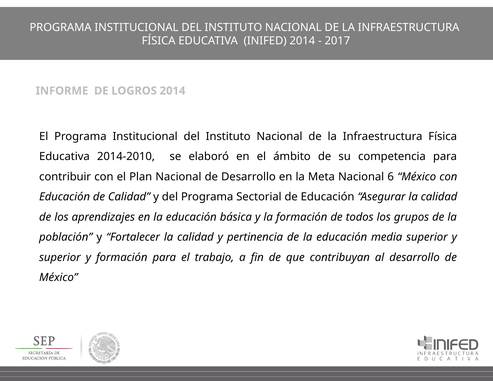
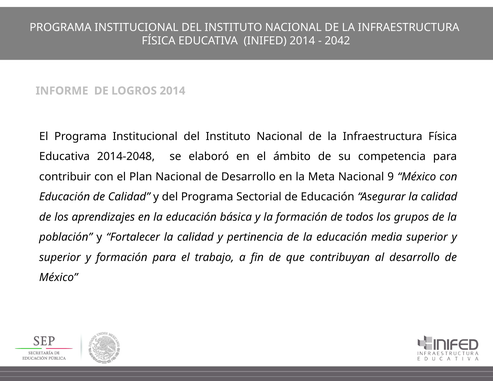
2017: 2017 -> 2042 (337, 41)
2014-2010: 2014-2010 -> 2014-2048 (126, 156)
6: 6 -> 9 (391, 177)
